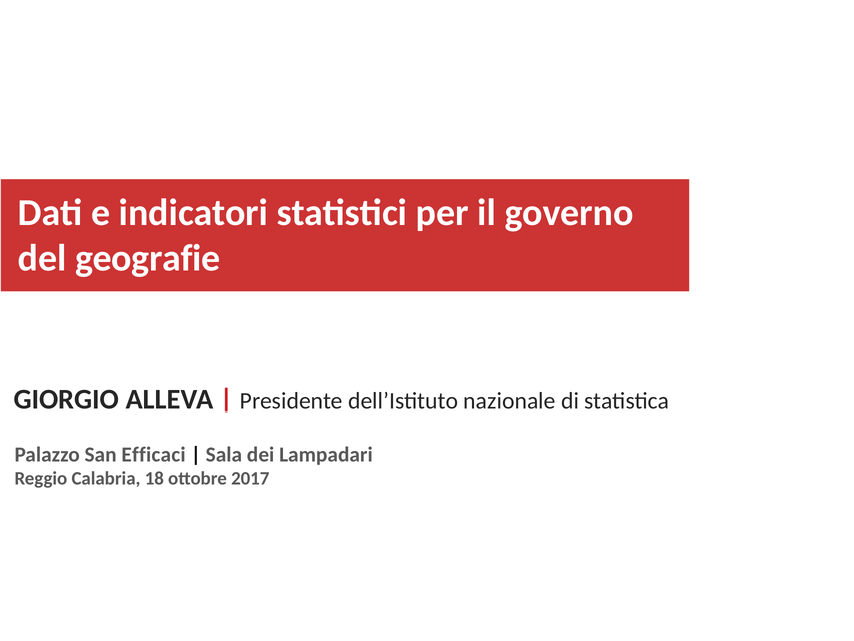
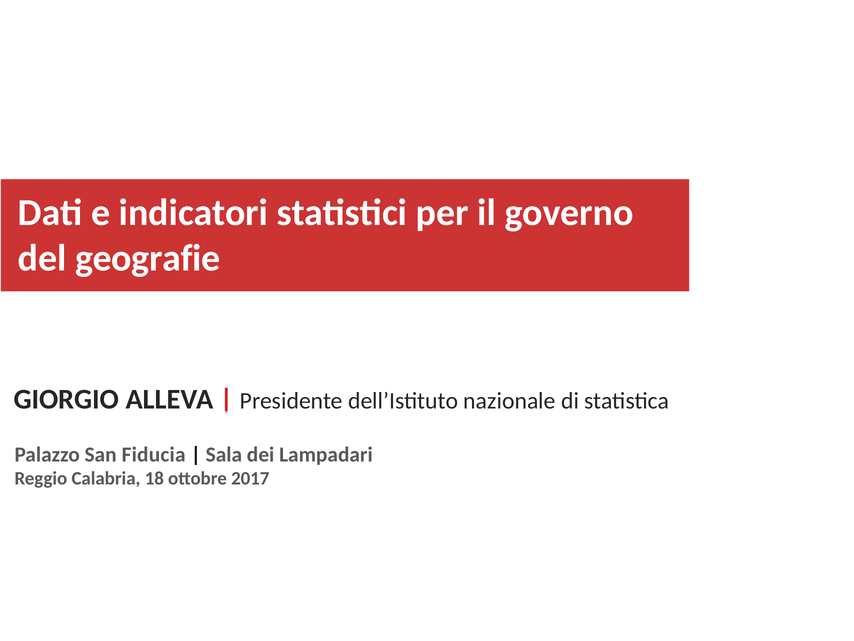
Efficaci: Efficaci -> Fiducia (154, 454)
